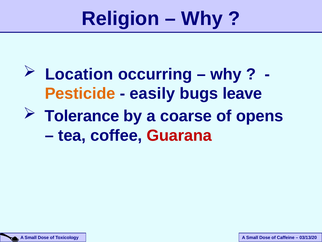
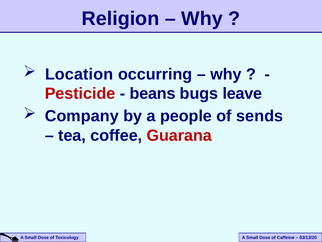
Pesticide colour: orange -> red (80, 93)
easily: easily -> beans (153, 93)
Tolerance: Tolerance -> Company (82, 116)
coarse: coarse -> people (186, 116)
opens: opens -> sends (260, 116)
